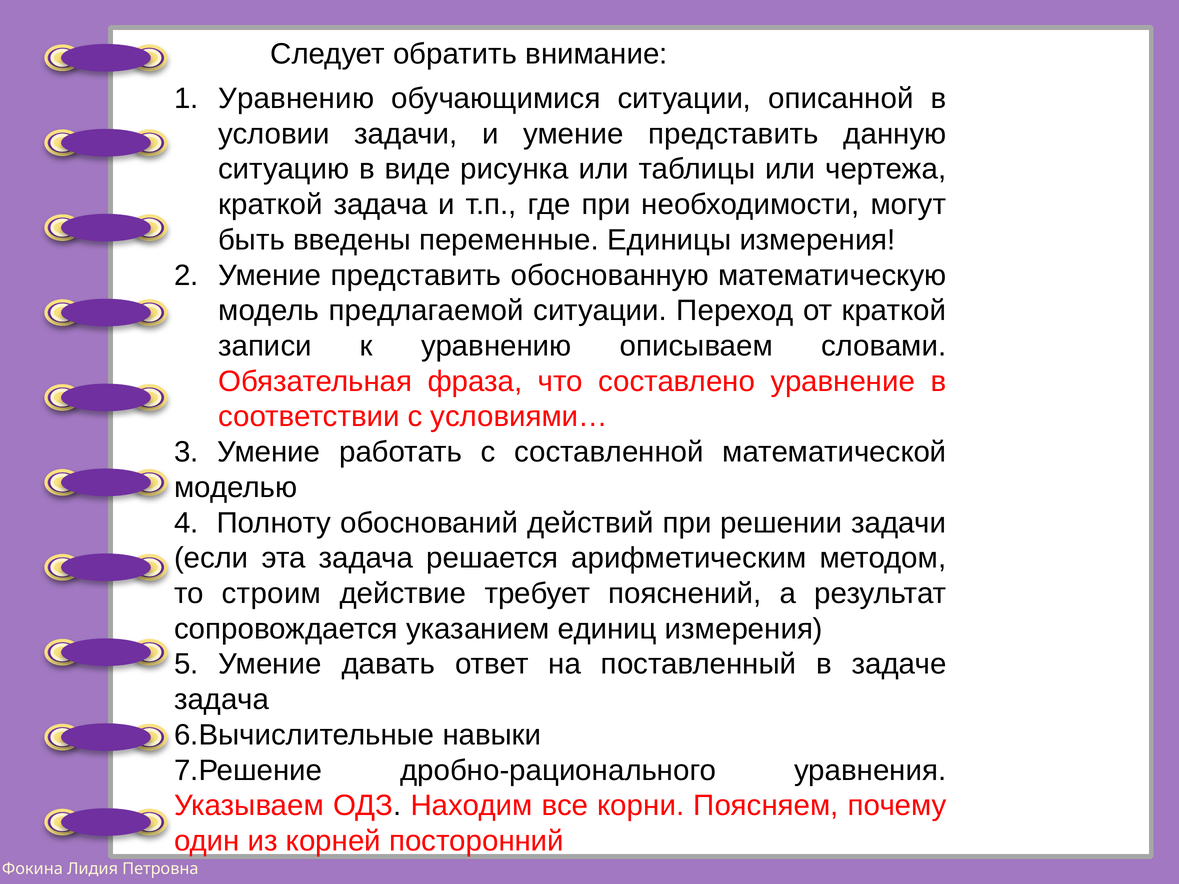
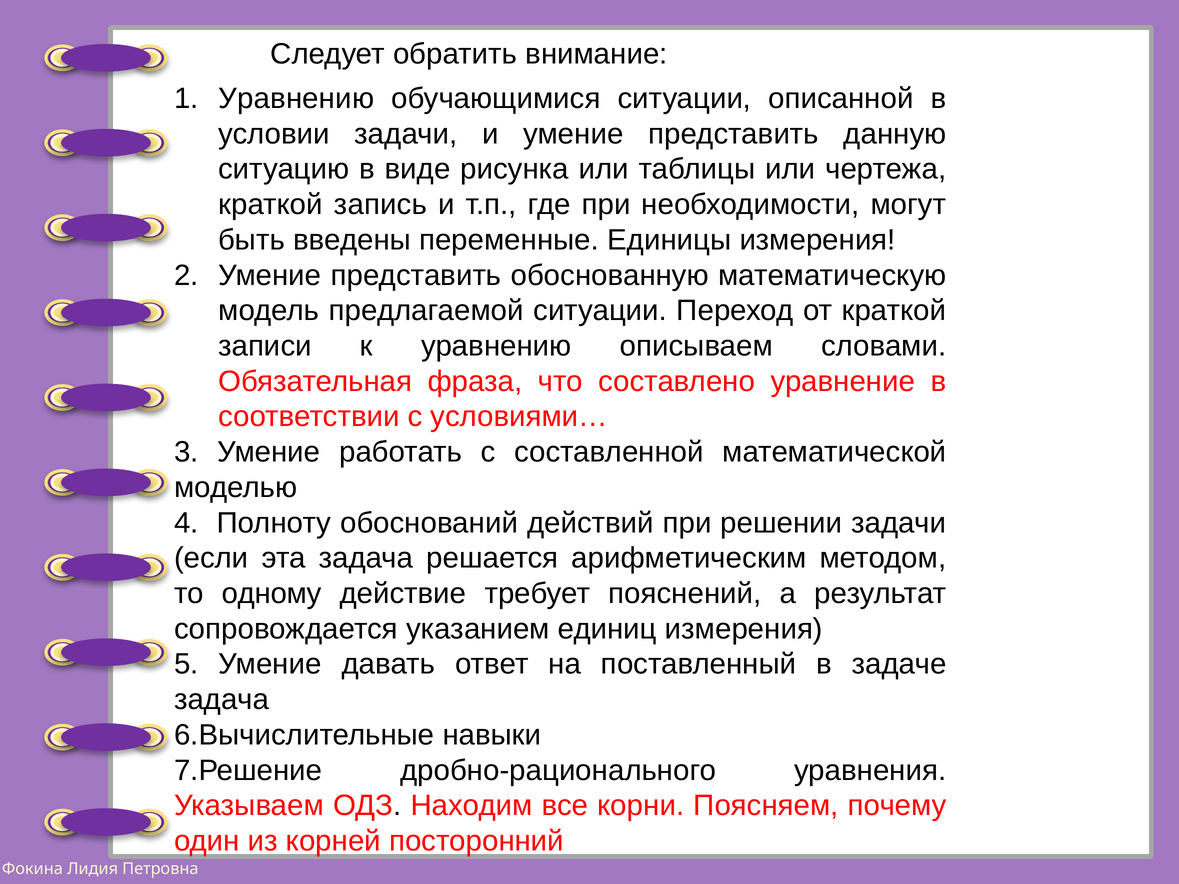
краткой задача: задача -> запись (380, 205)
строим: строим -> одному (272, 594)
